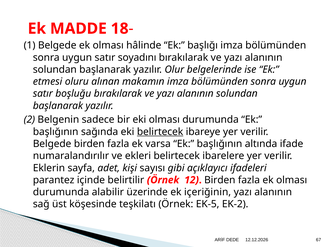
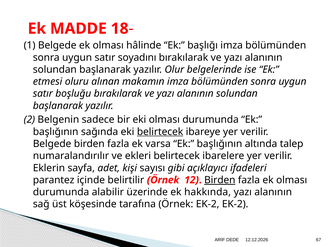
ifade: ifade -> talep (292, 144)
Birden underline: none -> present (220, 180)
içeriğinin: içeriğinin -> hakkında (208, 192)
teşkilatı: teşkilatı -> tarafına (138, 204)
Örnek EK-5: EK-5 -> EK-2 (208, 204)
